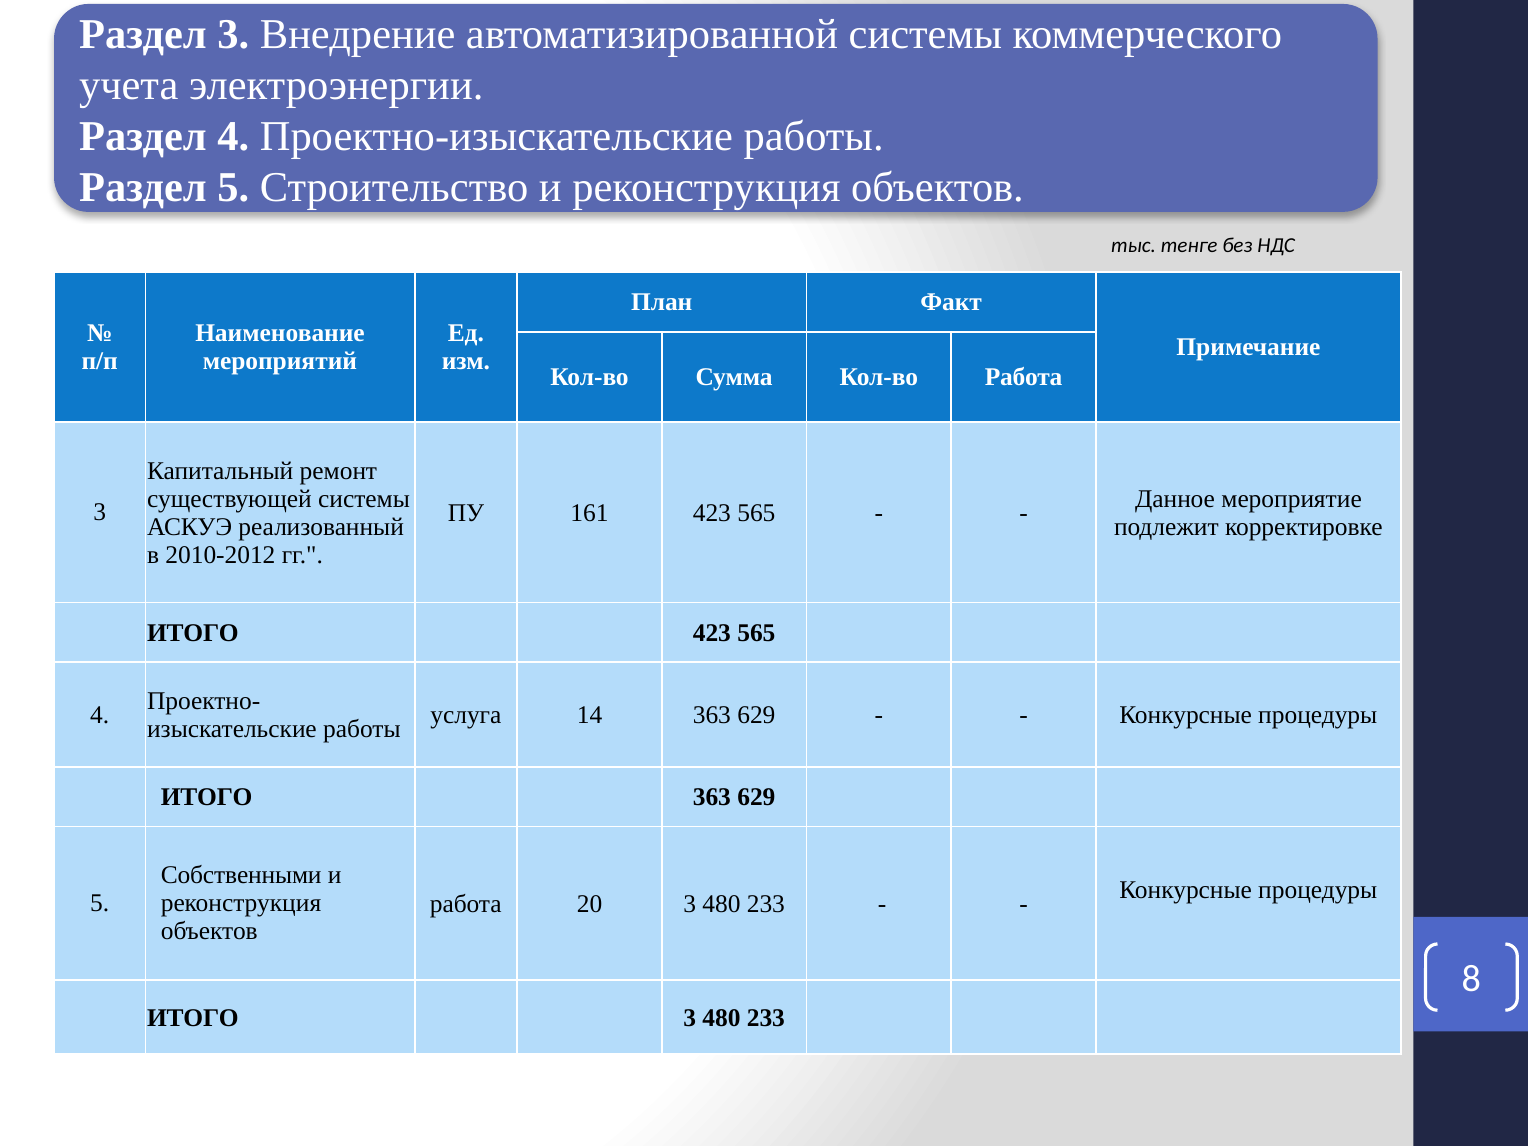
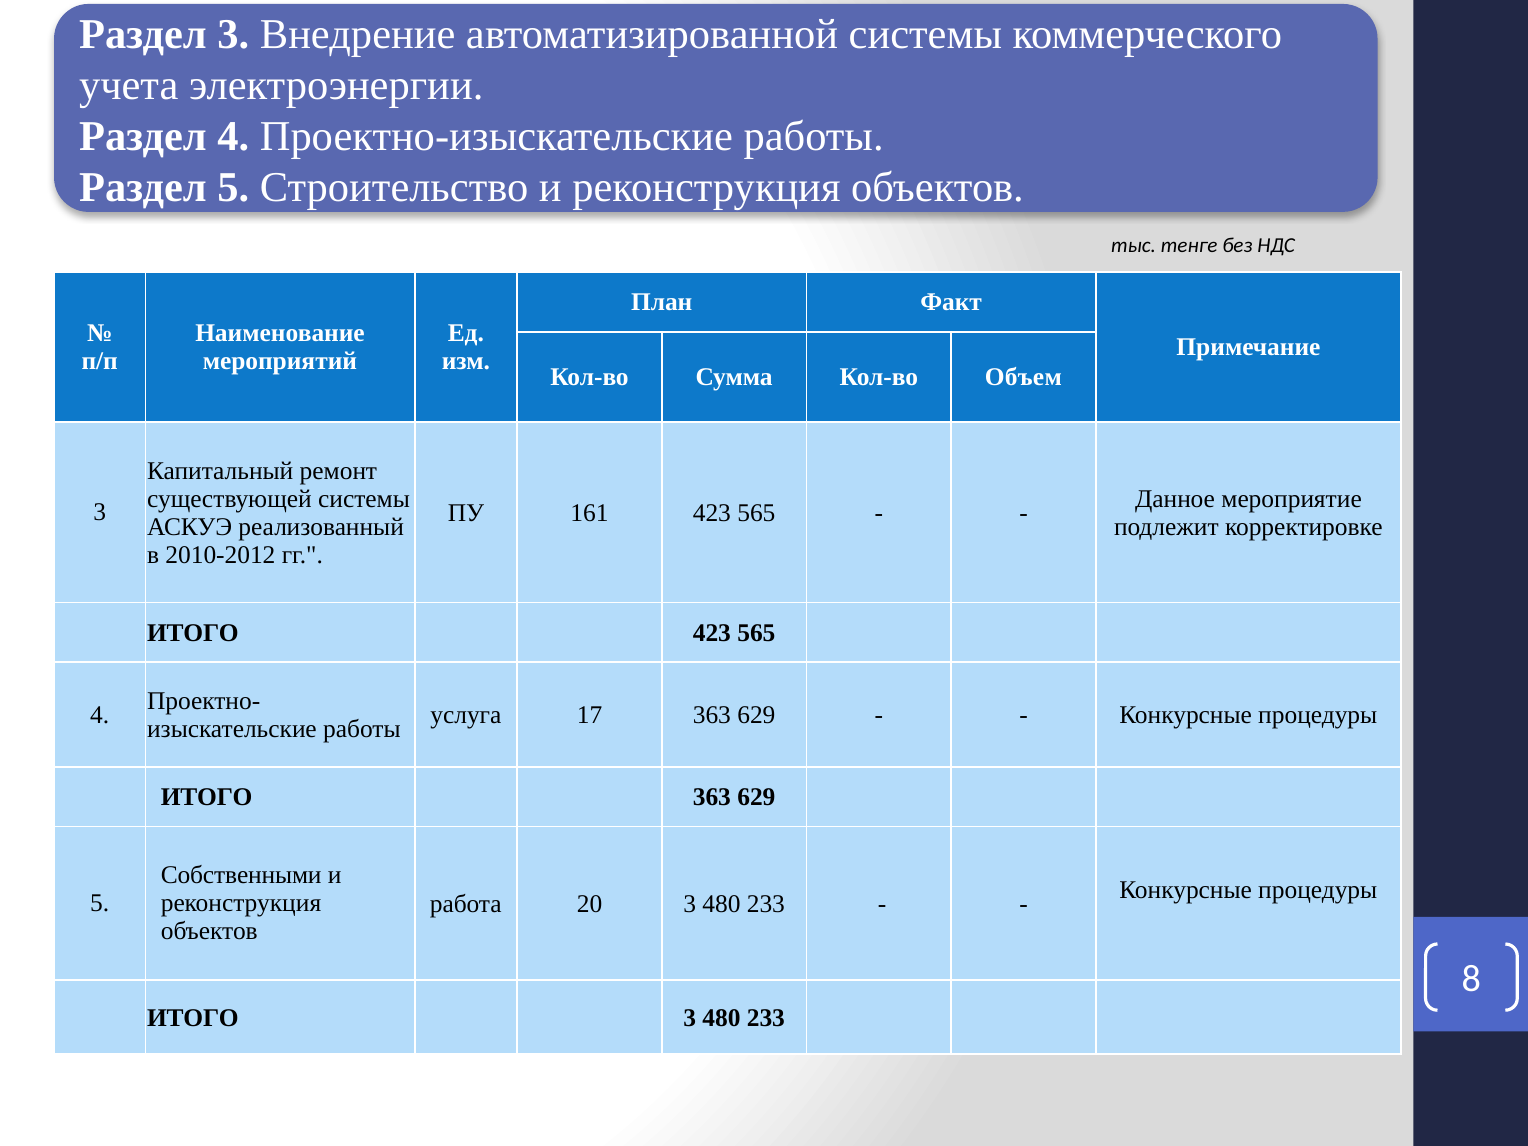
Кол-во Работа: Работа -> Объем (1023, 377)
14: 14 -> 17 (590, 715)
